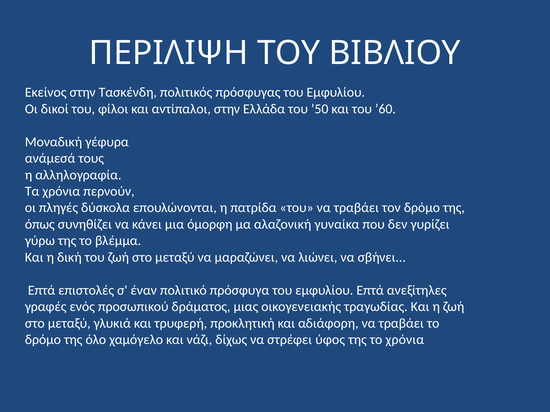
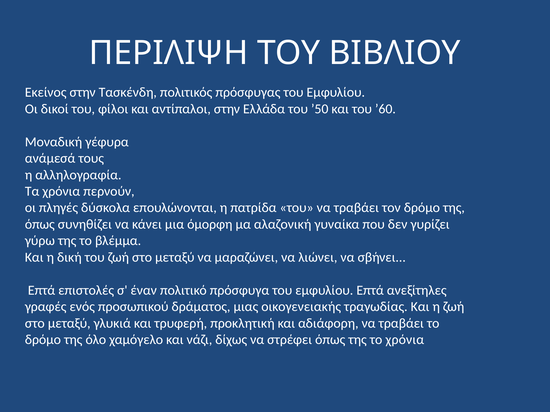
στρέφει ύφος: ύφος -> όπως (330, 340)
